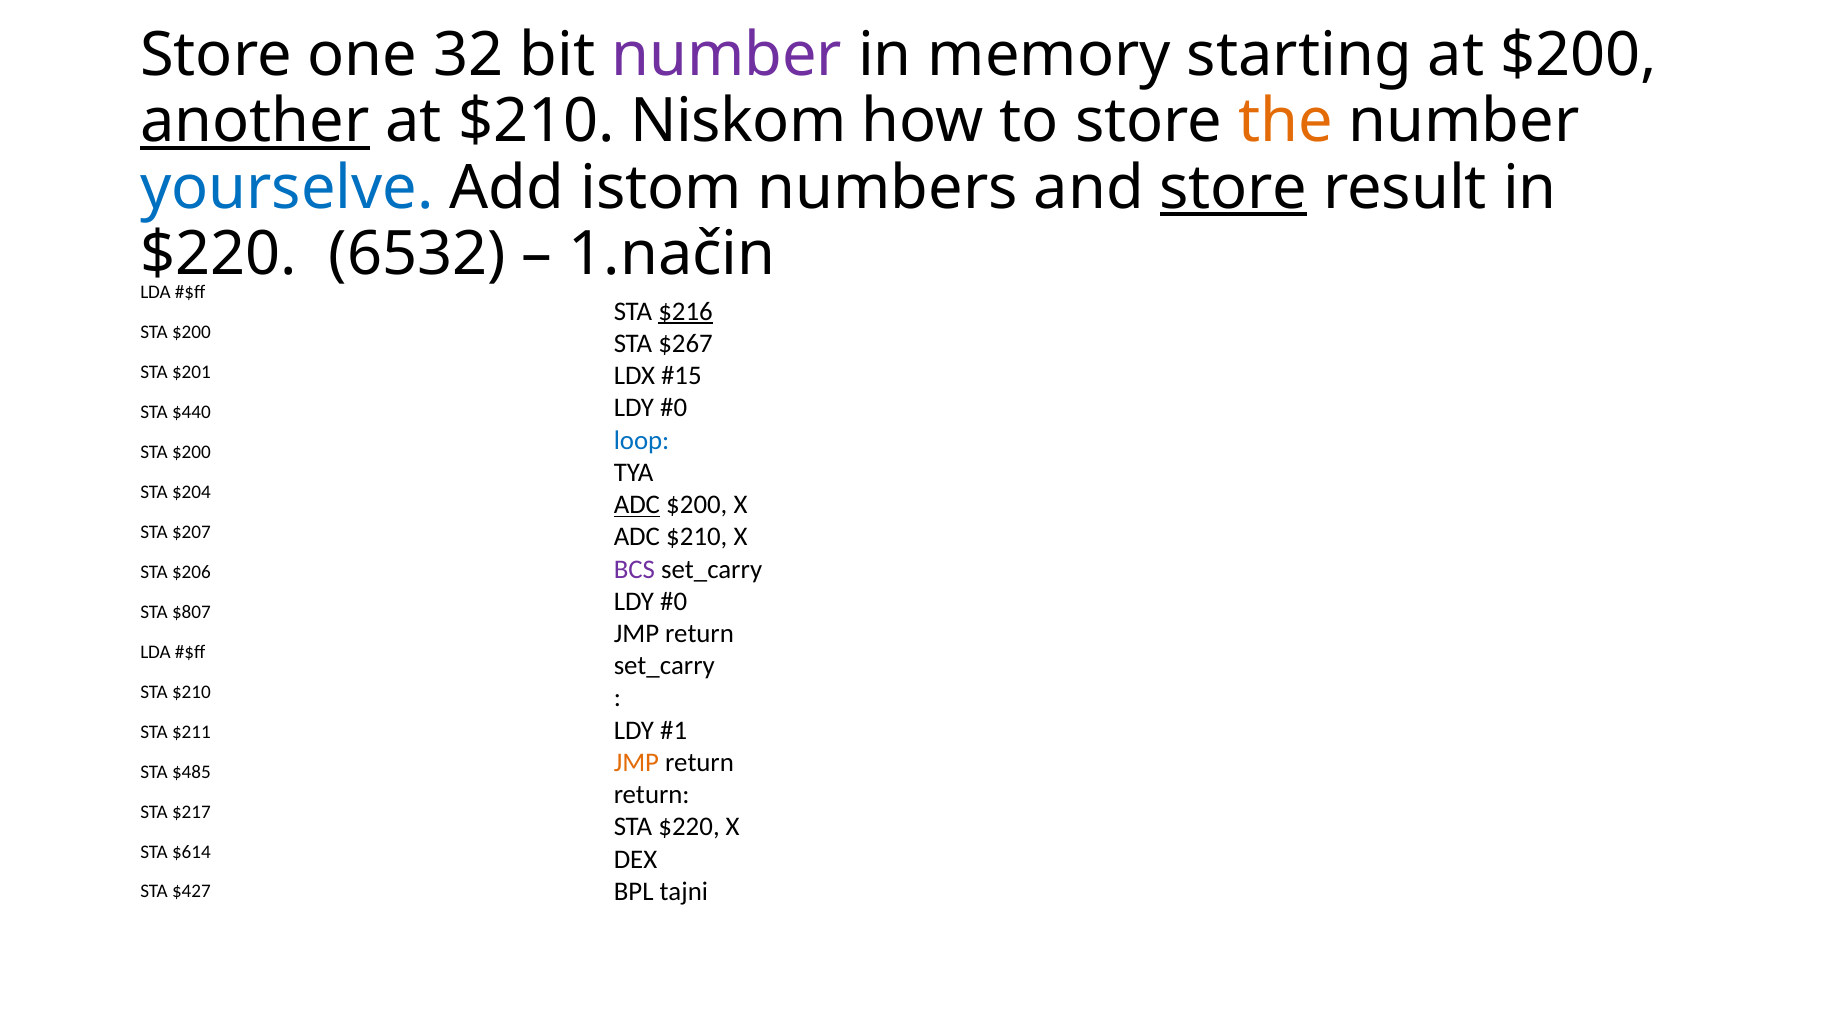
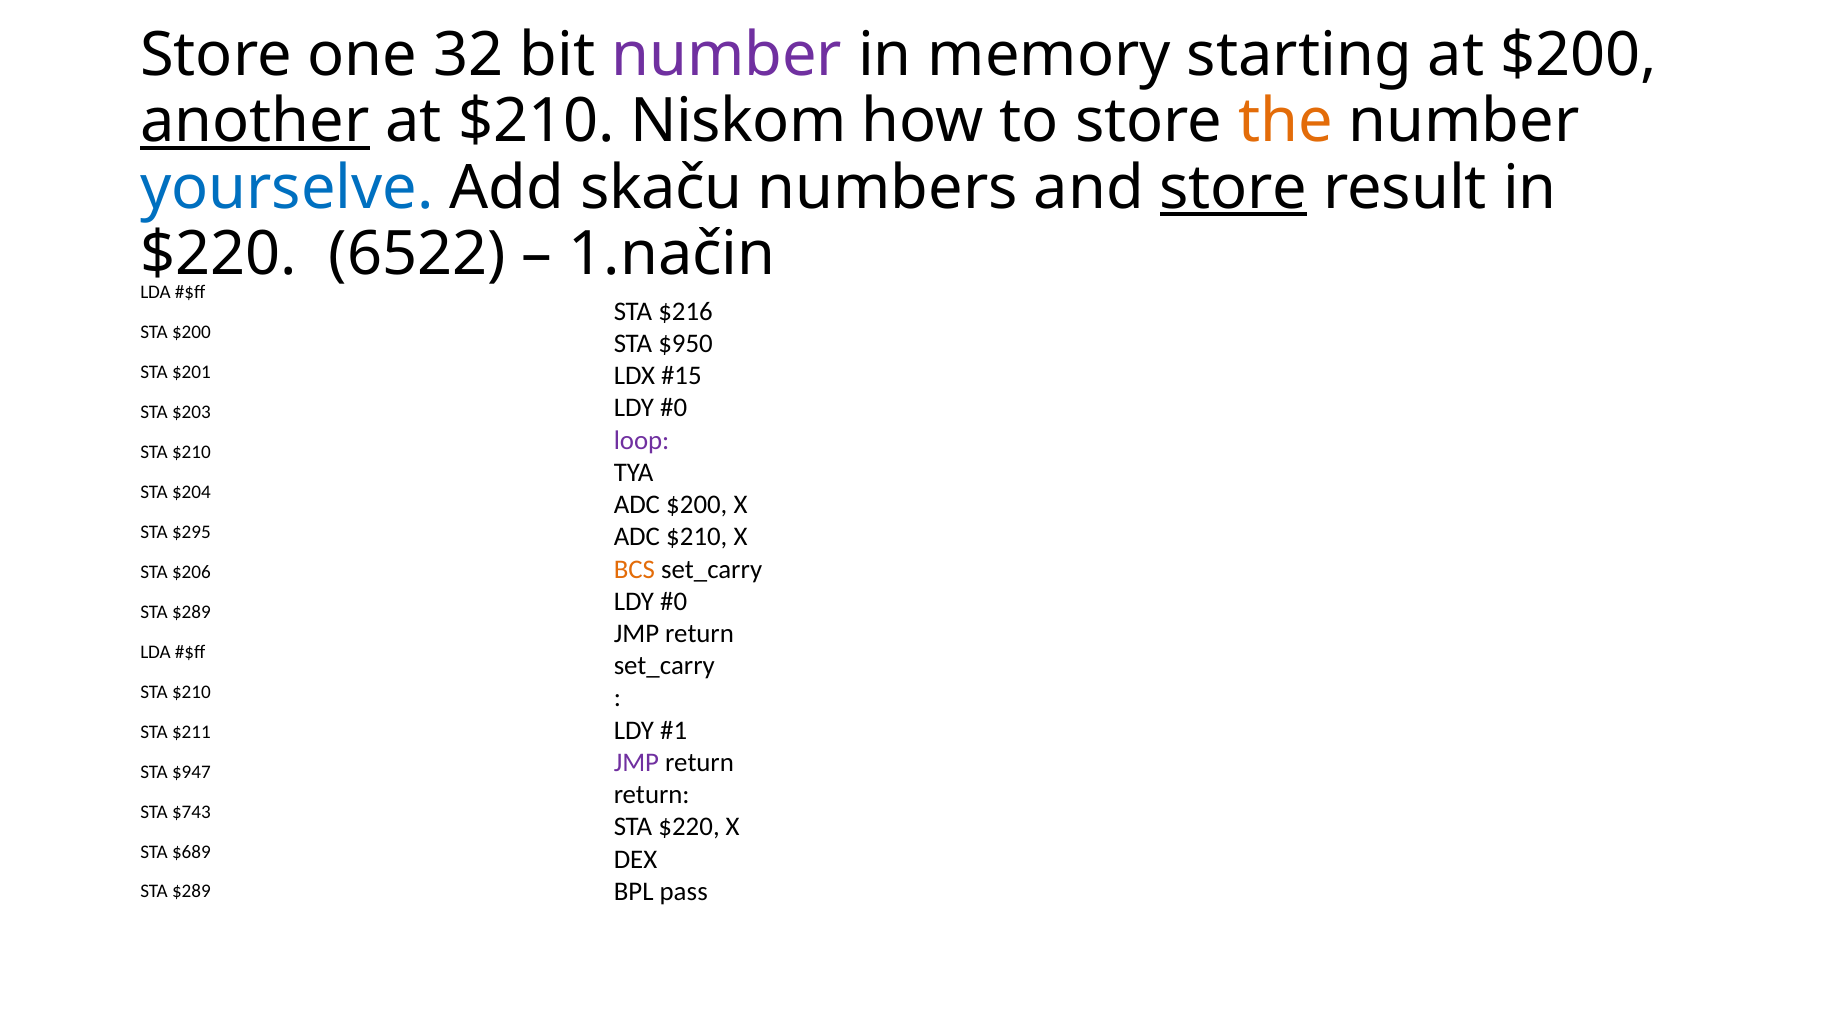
istom: istom -> skaču (661, 188)
6532: 6532 -> 6522 (417, 254)
$216 underline: present -> none (686, 311)
$267: $267 -> $950 (686, 344)
$440: $440 -> $203 (191, 412)
loop colour: blue -> purple (642, 440)
$200: $200 -> $210 (191, 452)
ADC underline: present -> none (637, 505)
$207: $207 -> $295 (191, 532)
BCS colour: purple -> orange (634, 569)
$807: $807 -> $289 (191, 612)
JMP colour: orange -> purple (636, 763)
$485: $485 -> $947 (191, 772)
$217: $217 -> $743 (191, 812)
$614: $614 -> $689 (191, 852)
tajni: tajni -> pass (684, 891)
$427: $427 -> $289 (191, 892)
